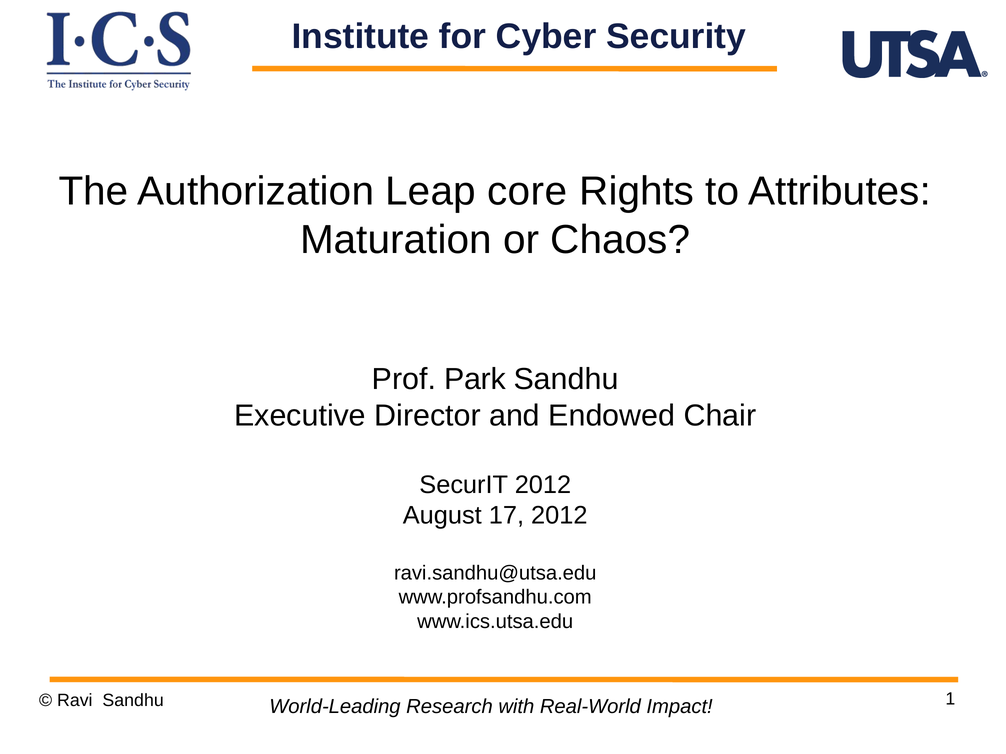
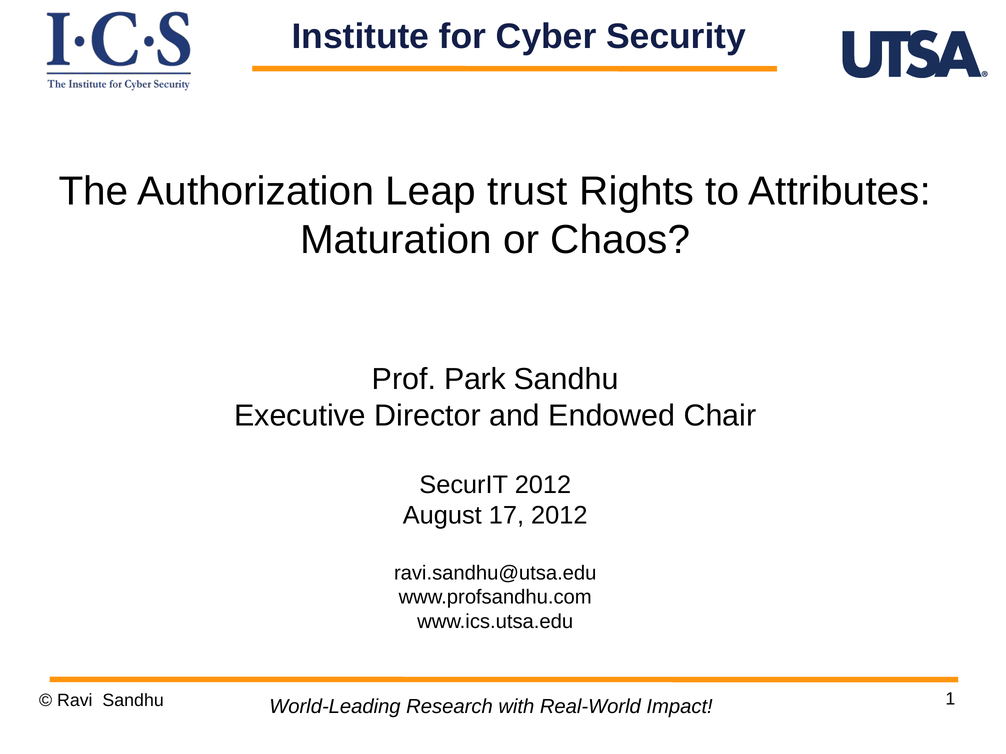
core: core -> trust (527, 191)
